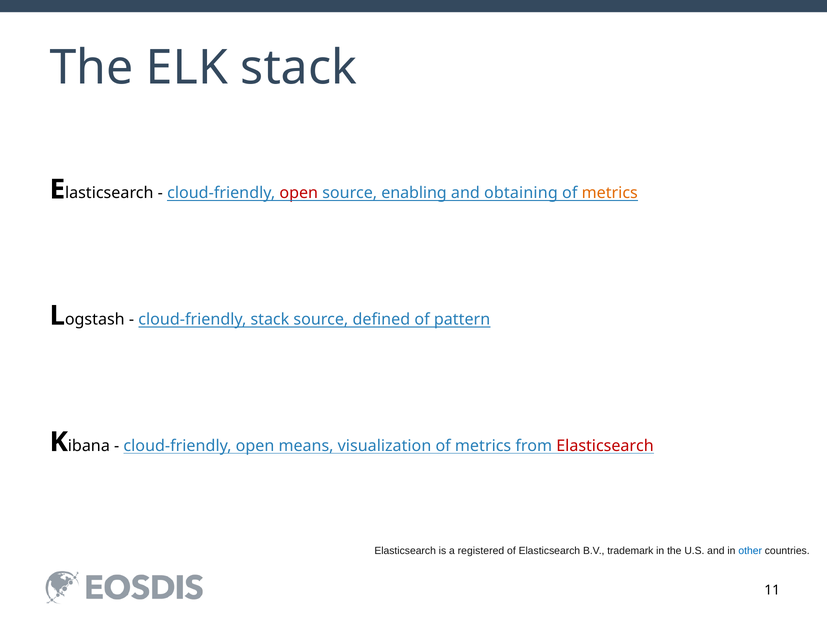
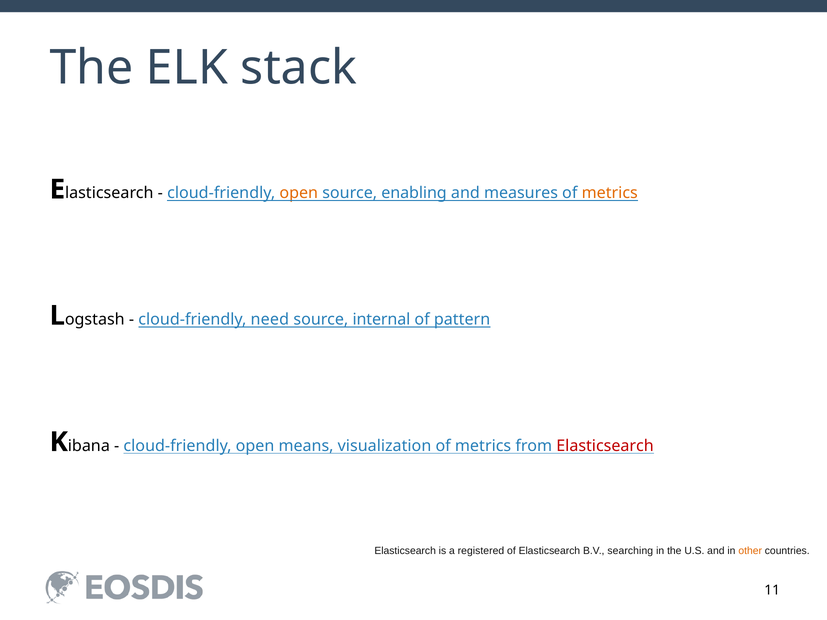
open colour: red -> orange (299, 193)
obtaining: obtaining -> measures (521, 193)
cloud-friendly stack: stack -> need (270, 320)
defined: defined -> internal (381, 320)
trademark: trademark -> searching (630, 551)
other colour: blue -> orange (750, 551)
